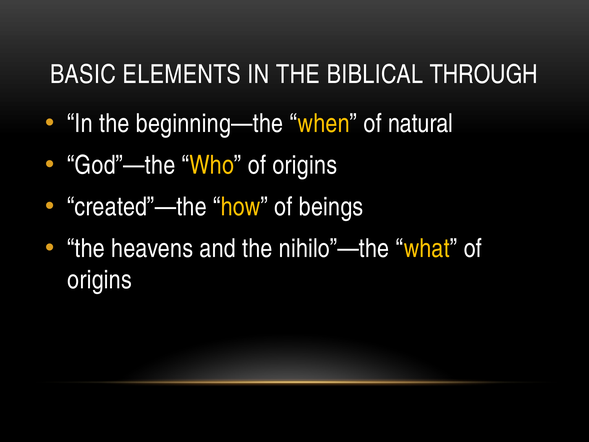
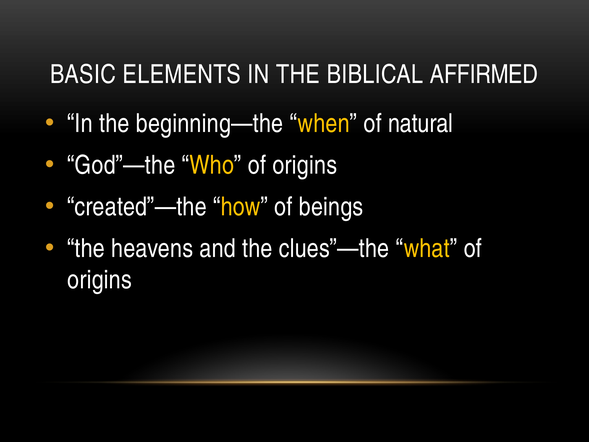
THROUGH: THROUGH -> AFFIRMED (484, 74)
nihilo”—the: nihilo”—the -> clues”—the (334, 248)
